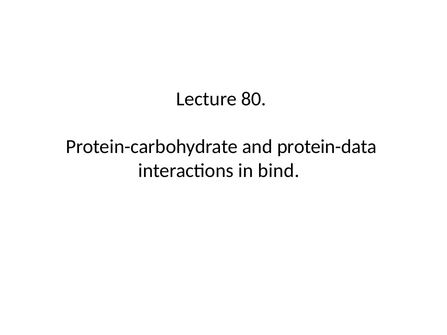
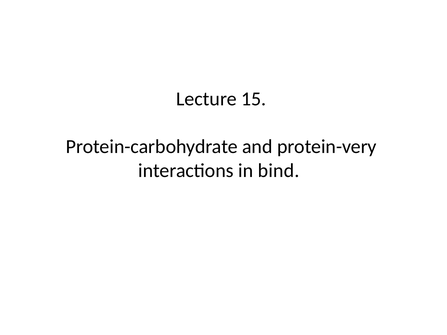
80: 80 -> 15 (254, 99)
protein-data: protein-data -> protein-very (327, 147)
